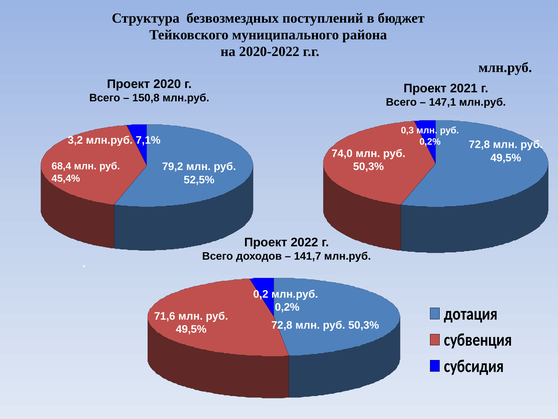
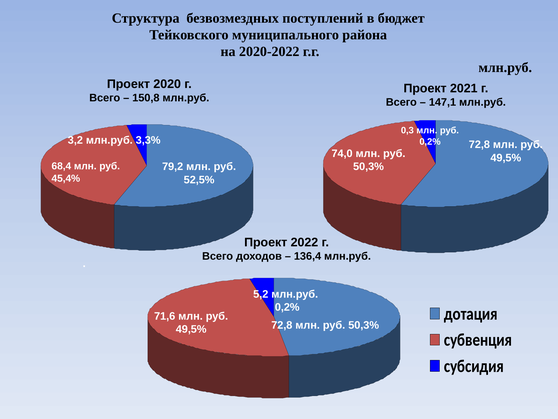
7,1%: 7,1% -> 3,3% (148, 140)
141,7: 141,7 -> 136,4 (308, 256)
0,2: 0,2 -> 5,2 (261, 294)
